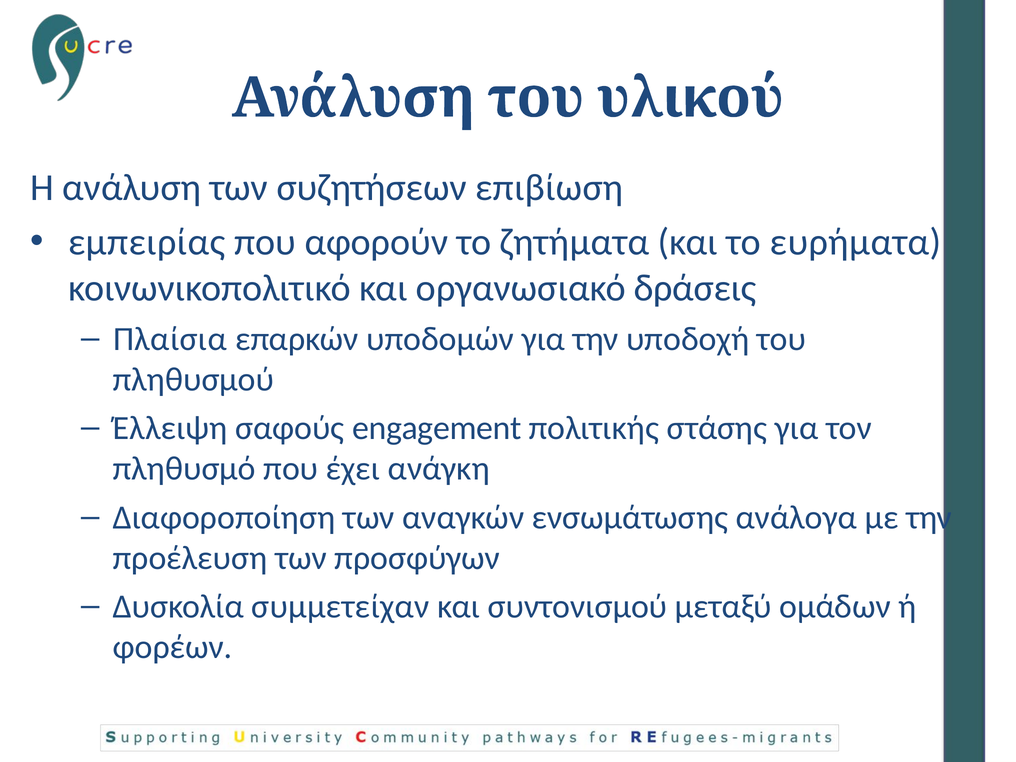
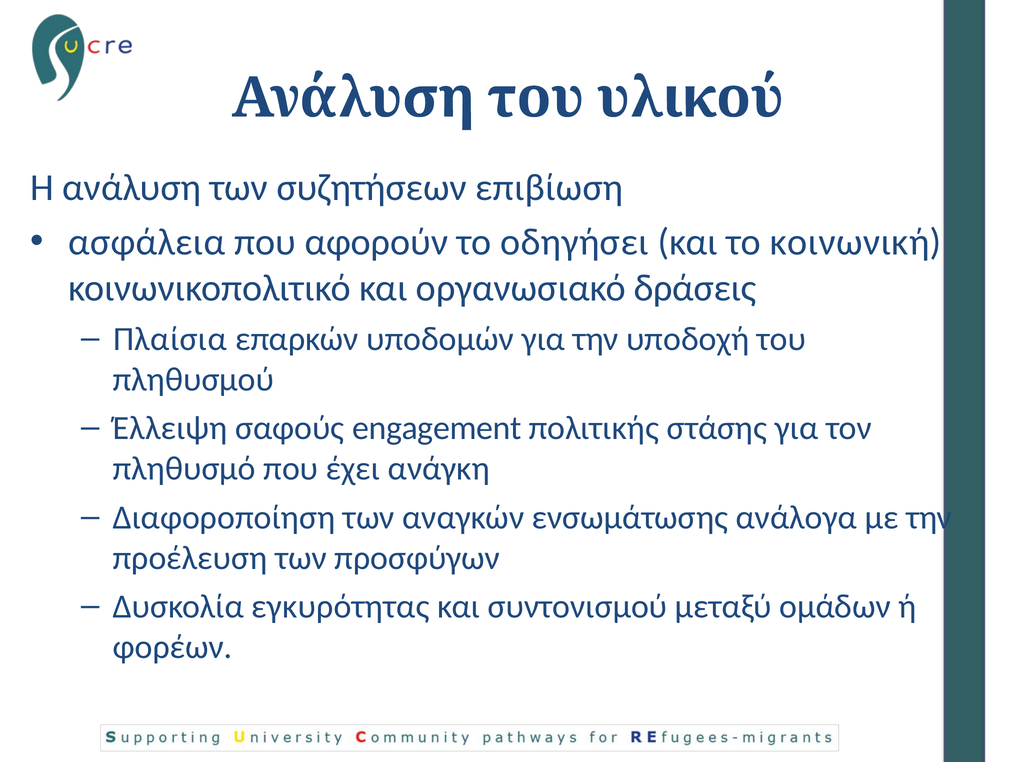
εμπειρίας: εμπειρίας -> ασφάλεια (147, 242)
ζητήματα: ζητήματα -> οδηγήσει (574, 242)
ευρήματα: ευρήματα -> κοινωνική (856, 242)
συμμετείχαν: συμμετείχαν -> εγκυρότητας (341, 607)
